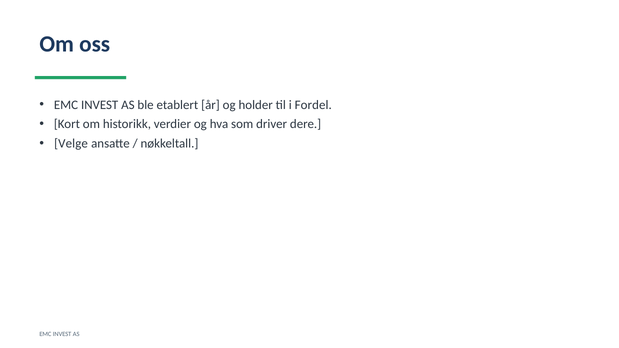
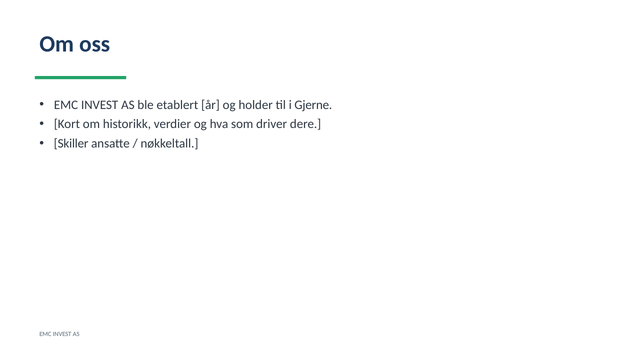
Fordel: Fordel -> Gjerne (313, 105)
Velge: Velge -> Skiller (71, 144)
